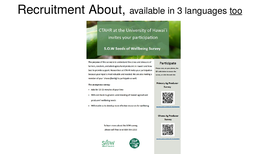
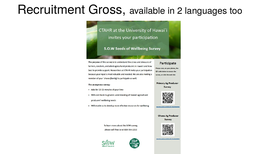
About: About -> Gross (107, 10)
3: 3 -> 2 (180, 11)
too underline: present -> none (236, 11)
